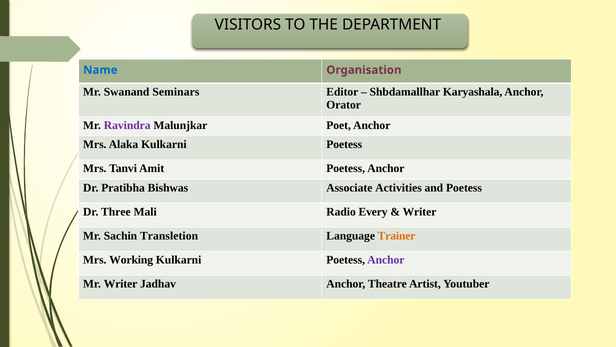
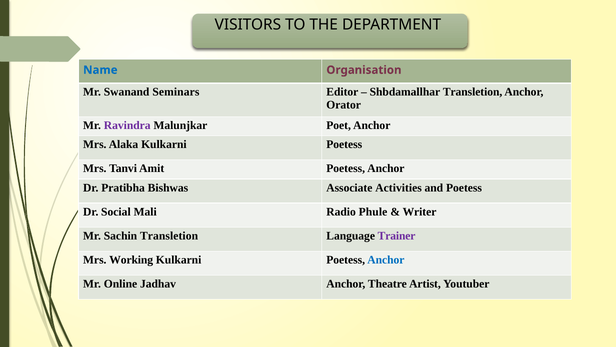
Shbdamallhar Karyashala: Karyashala -> Transletion (473, 92)
Three: Three -> Social (116, 212)
Every: Every -> Phule (373, 212)
Trainer colour: orange -> purple (397, 236)
Anchor colour: purple -> blue (386, 260)
Mr Writer: Writer -> Online (120, 283)
